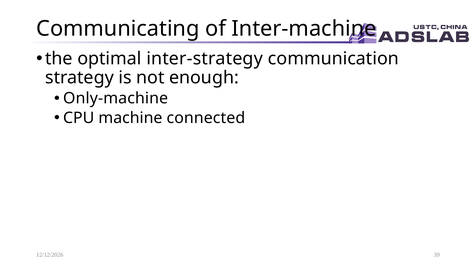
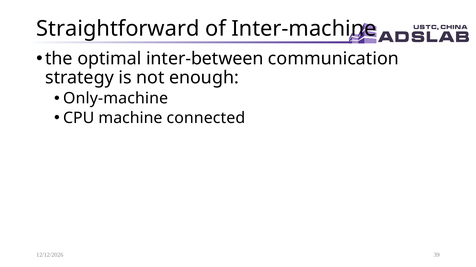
Communicating: Communicating -> Straightforward (118, 29)
inter-strategy: inter-strategy -> inter-between (205, 59)
